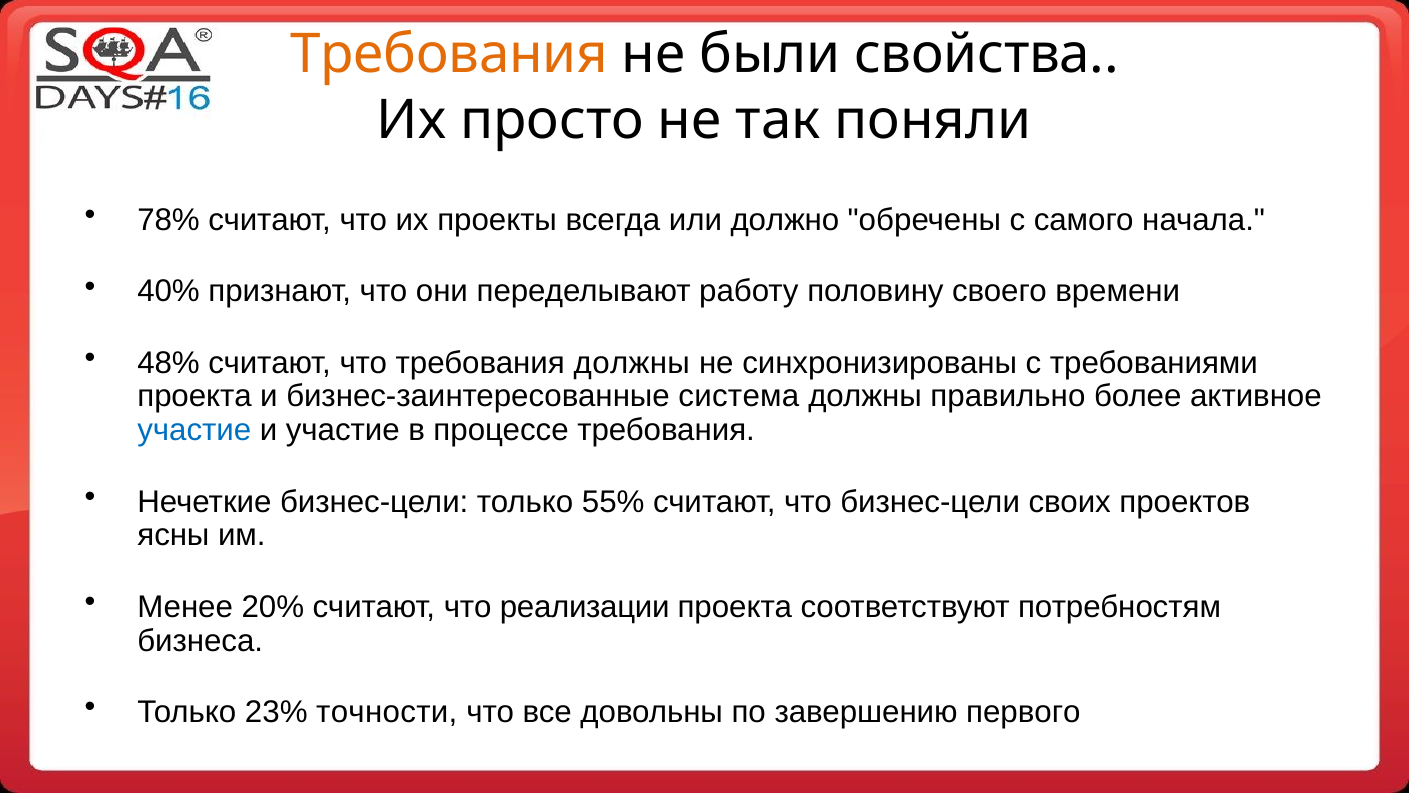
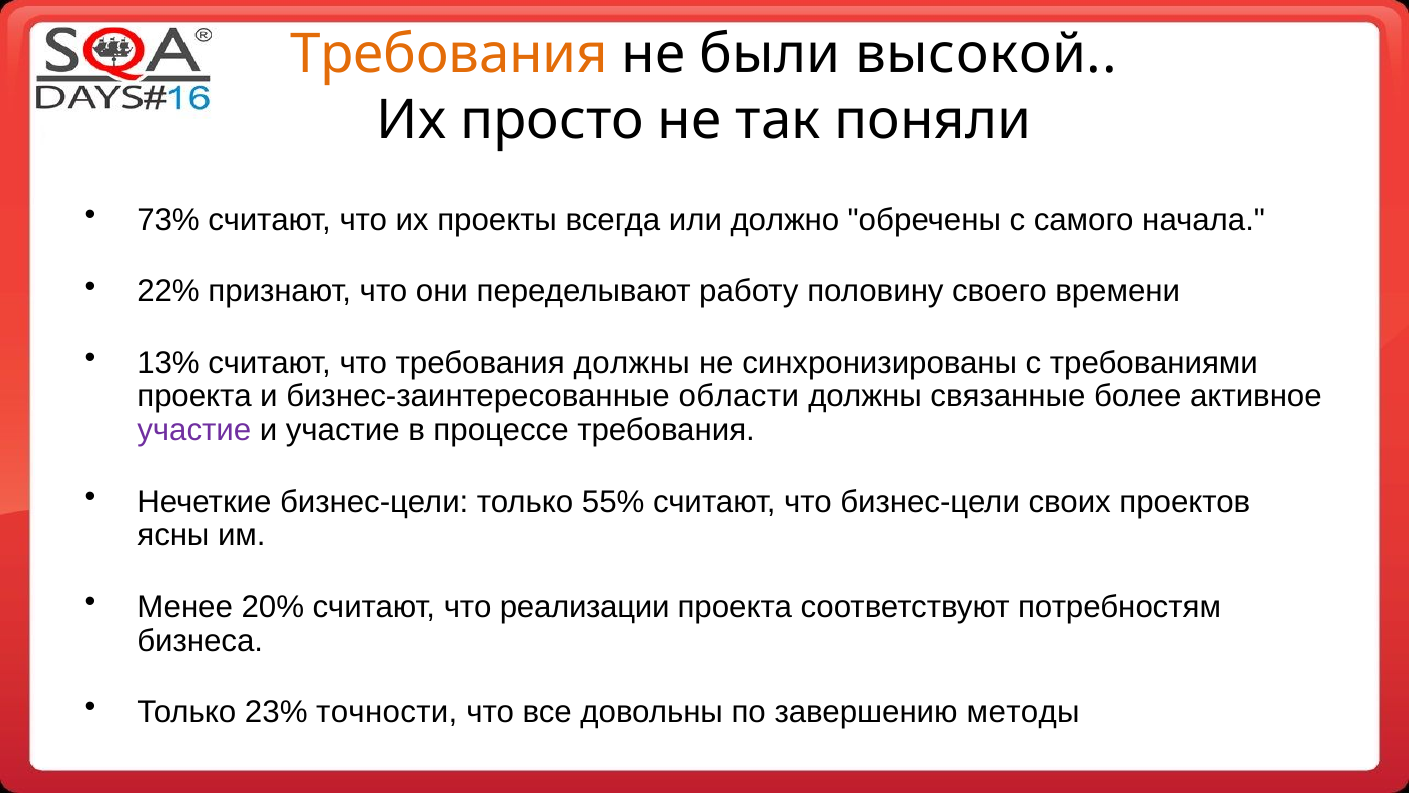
свойства: свойства -> высокой (986, 55)
78%: 78% -> 73% (169, 220)
40%: 40% -> 22% (169, 291)
48%: 48% -> 13% (169, 363)
система: система -> области (739, 396)
правильно: правильно -> связанные (1008, 396)
участие colour: blue -> purple (194, 430)
первого: первого -> методы (1023, 712)
